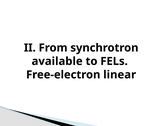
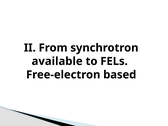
linear: linear -> based (120, 75)
